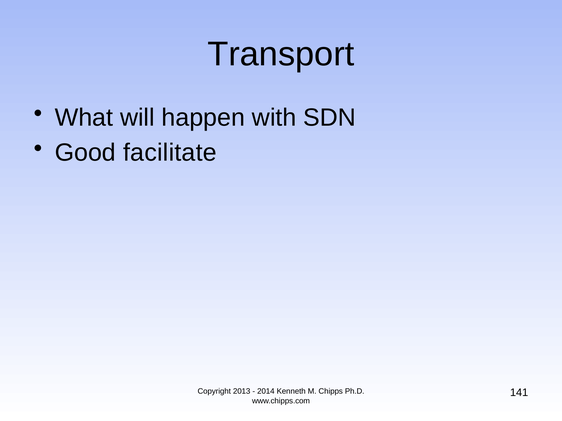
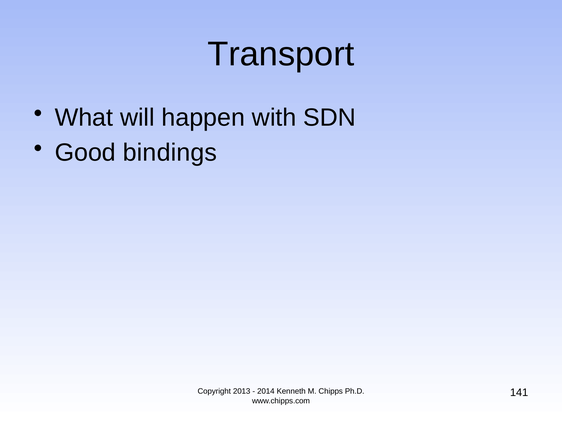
facilitate: facilitate -> bindings (170, 153)
